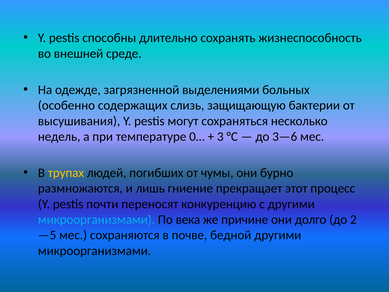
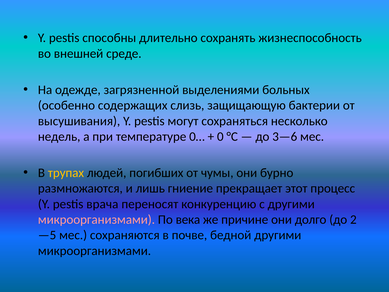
3: 3 -> 0 (220, 136)
почти: почти -> врача (102, 204)
микроорганизмами colour: light blue -> pink (96, 219)
